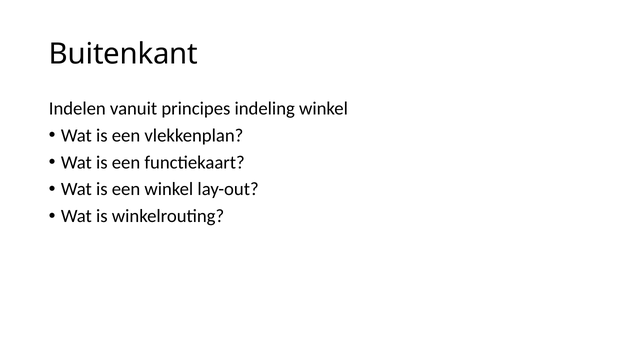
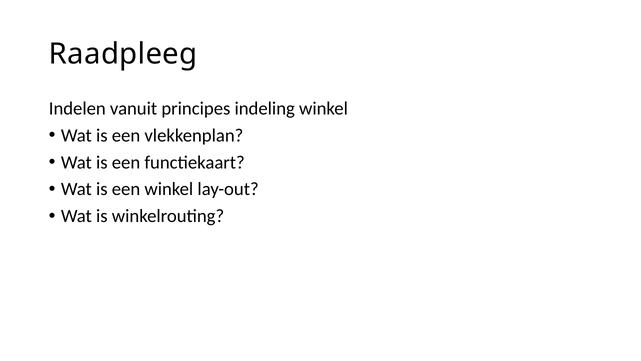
Buitenkant: Buitenkant -> Raadpleeg (123, 54)
